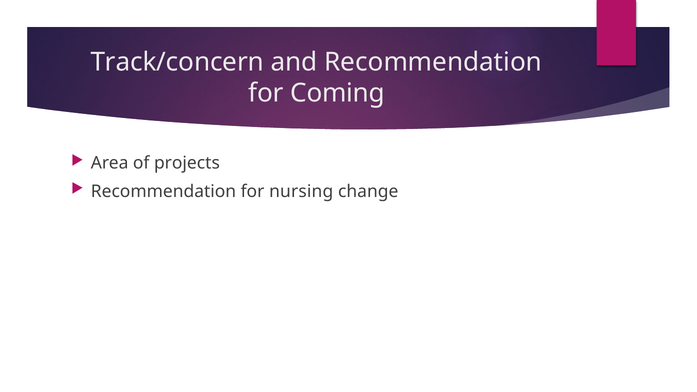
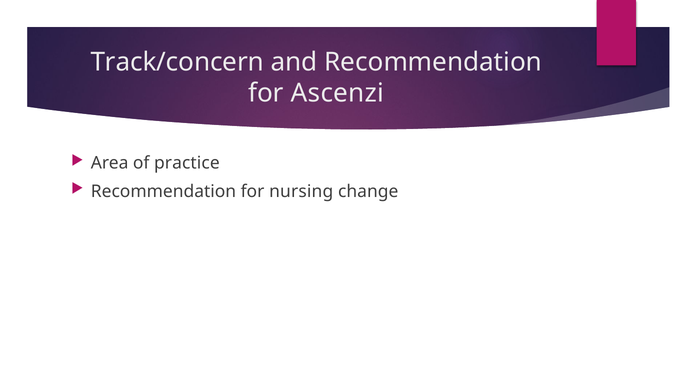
Coming: Coming -> Ascenzi (337, 93)
projects: projects -> practice (187, 163)
